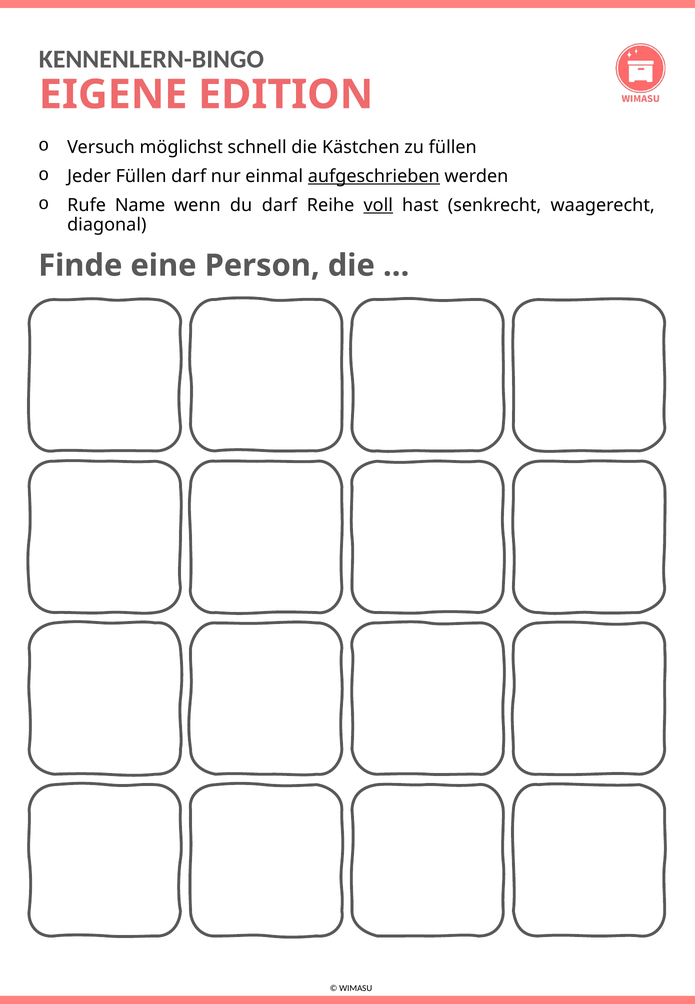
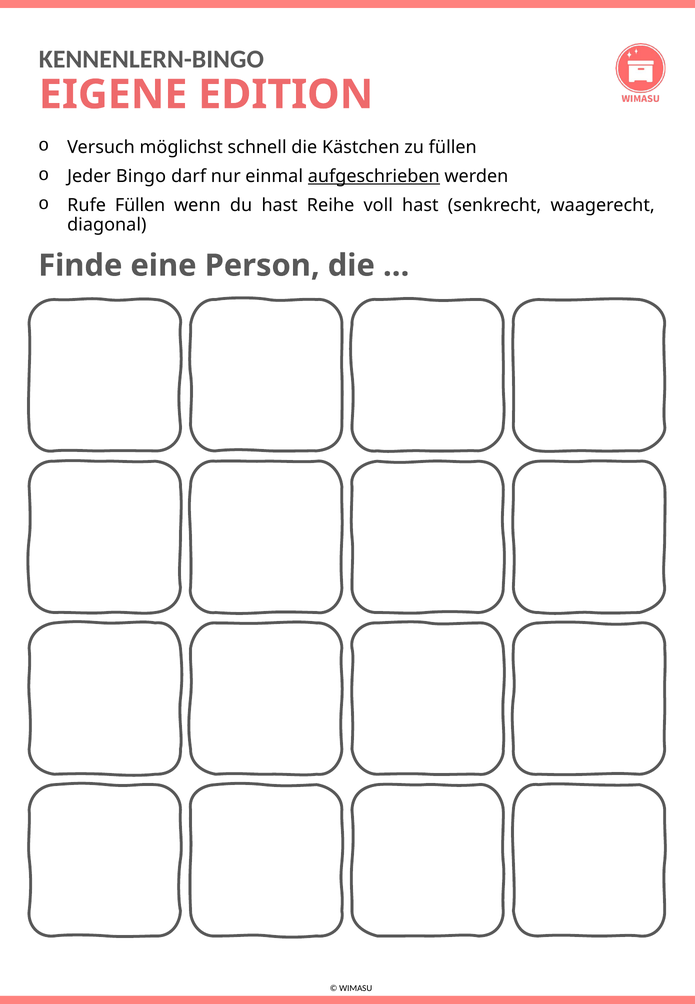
Jeder Füllen: Füllen -> Bingo (141, 176)
Rufe Name: Name -> Füllen (140, 205)
du darf: darf -> hast (280, 205)
voll underline: present -> none (378, 205)
